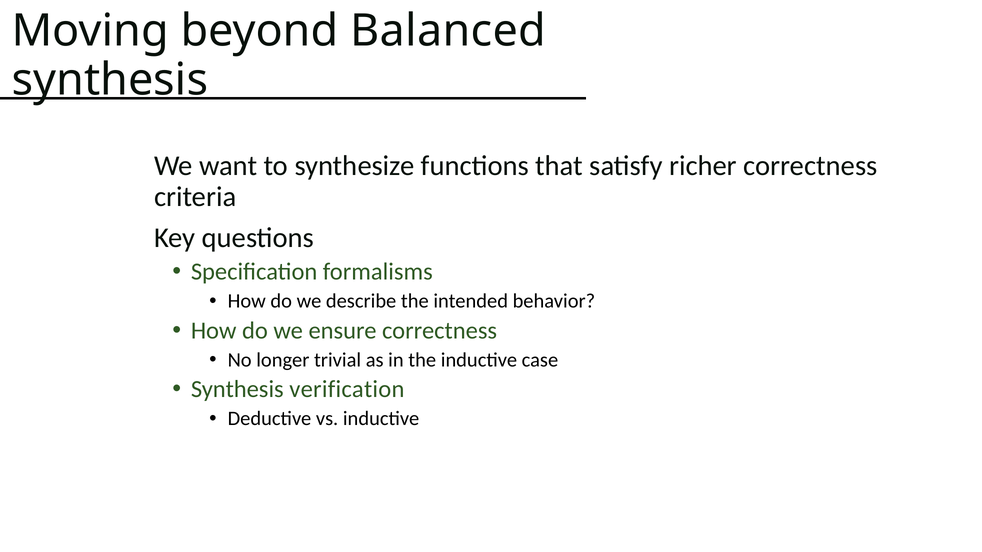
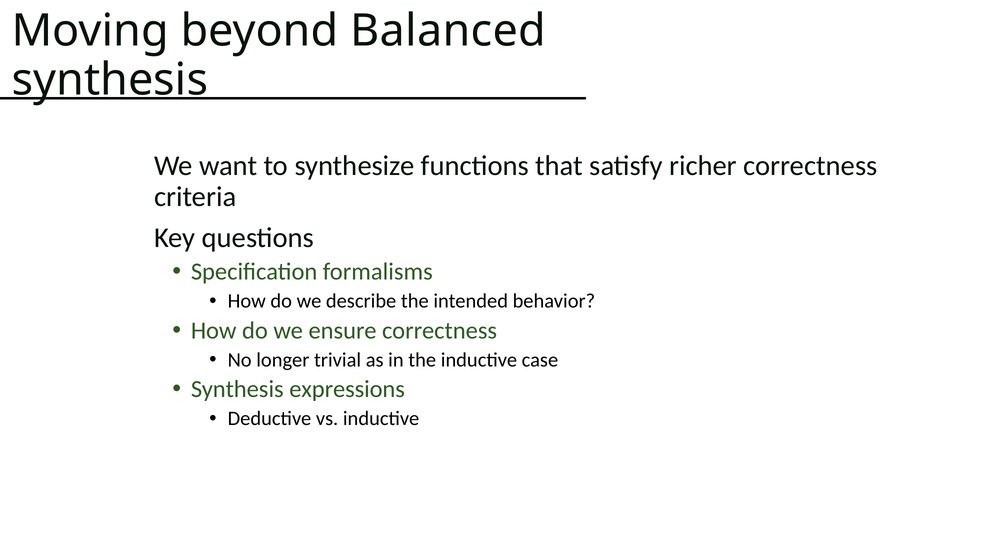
verification: verification -> expressions (347, 390)
